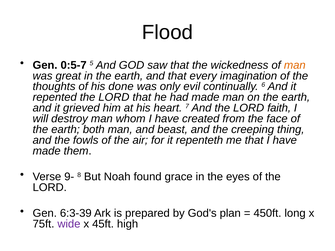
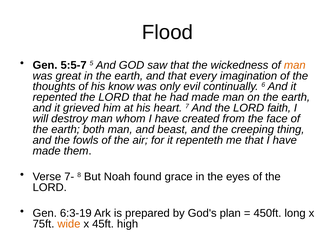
0:5-7: 0:5-7 -> 5:5-7 (74, 65)
done: done -> know (121, 87)
9-: 9- -> 7- (69, 177)
6:3-39: 6:3-39 -> 6:3-19 (76, 213)
wide colour: purple -> orange (69, 224)
